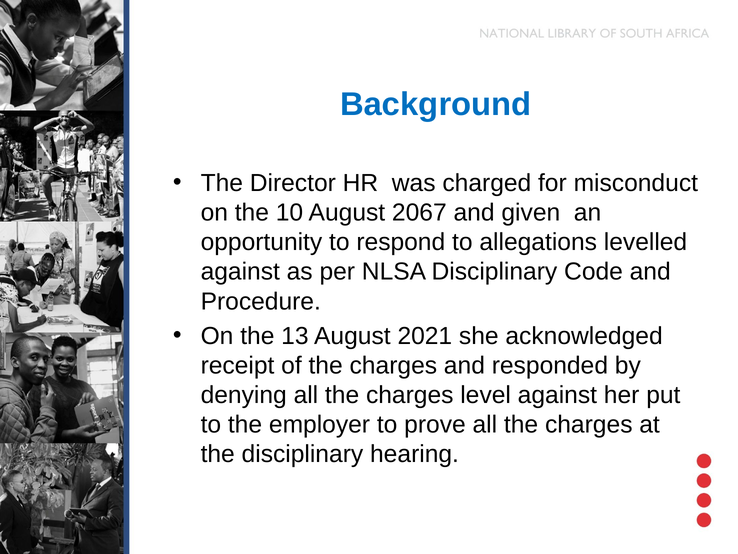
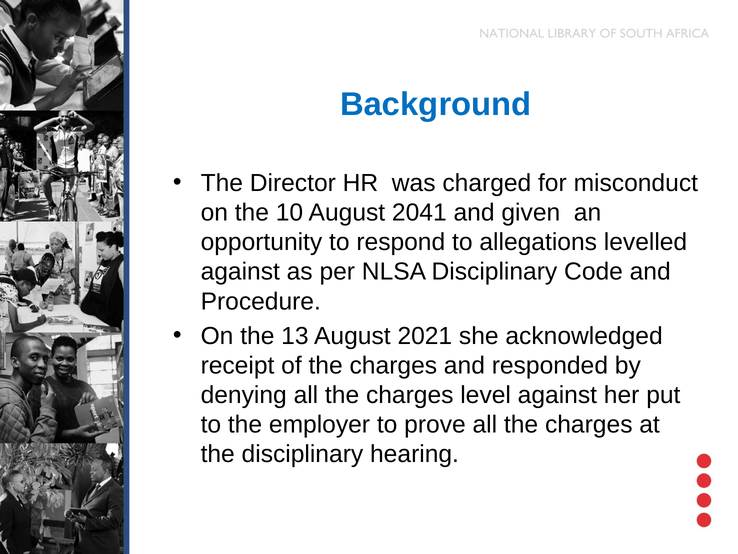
2067: 2067 -> 2041 (419, 213)
